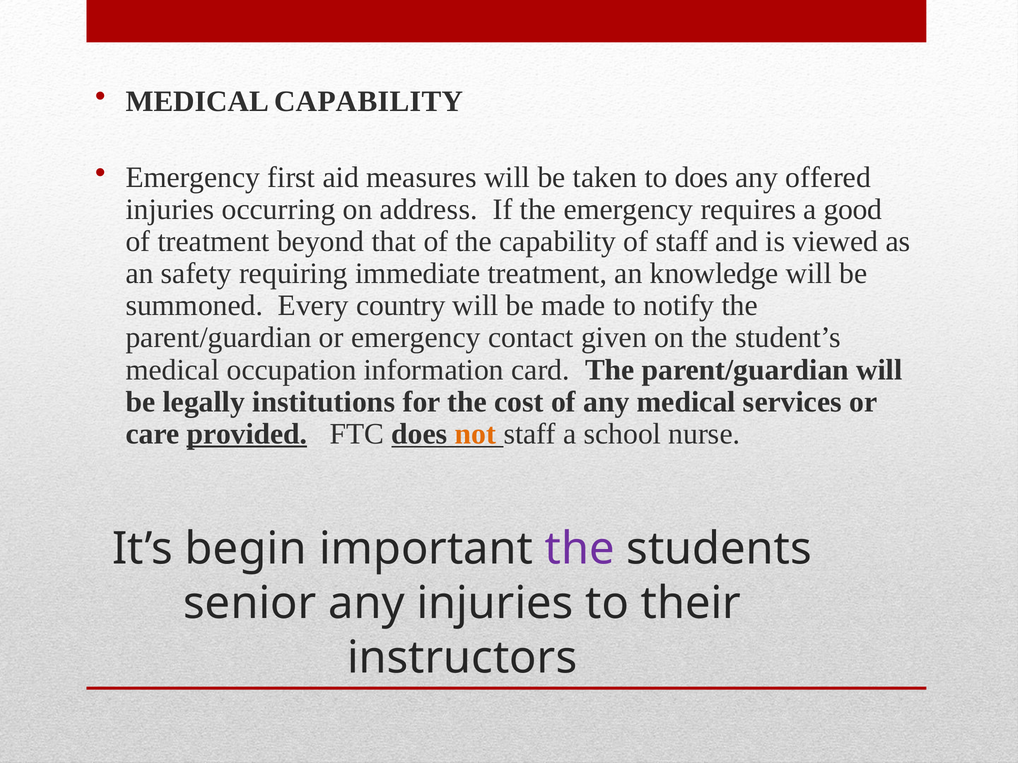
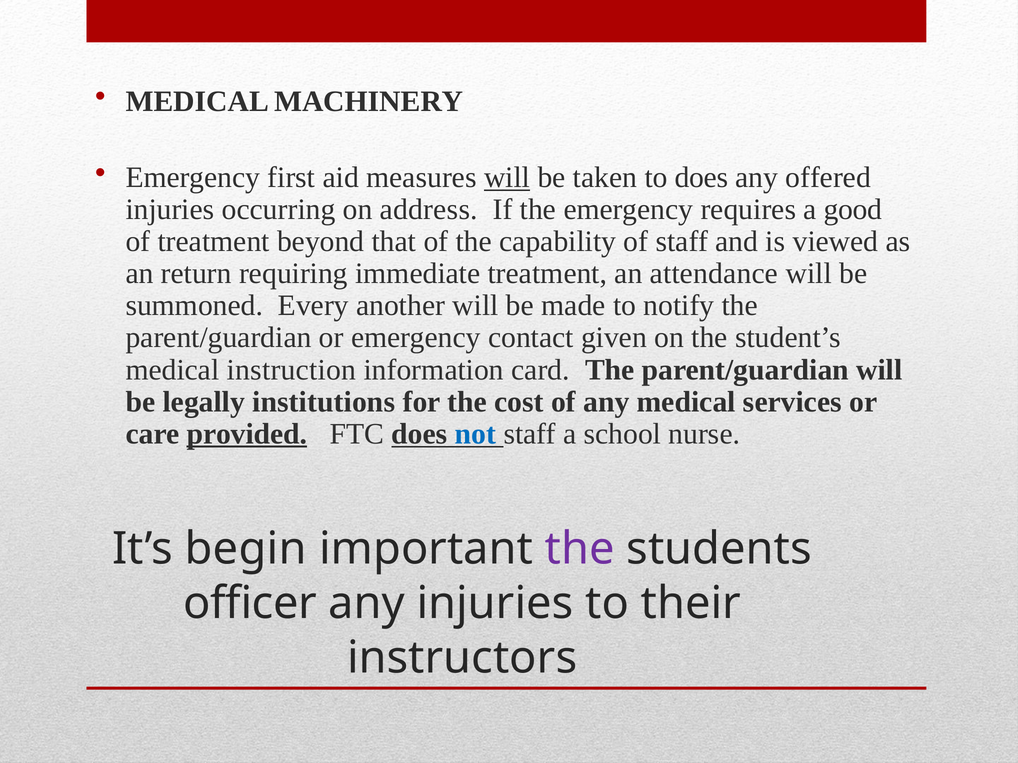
MEDICAL CAPABILITY: CAPABILITY -> MACHINERY (369, 101)
will underline: none -> present (507, 178)
safety: safety -> return (196, 274)
knowledge: knowledge -> attendance (714, 274)
country: country -> another (401, 306)
occupation: occupation -> instruction (291, 370)
not colour: orange -> blue (475, 434)
senior: senior -> officer (250, 604)
